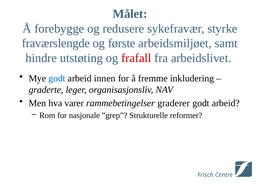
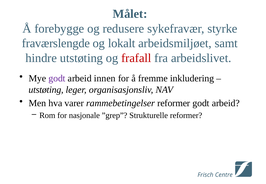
første: første -> lokalt (122, 43)
godt colour: blue -> purple (57, 78)
graderte: graderte -> utstøting (46, 90)
rammebetingelser graderer: graderer -> reformer (174, 103)
